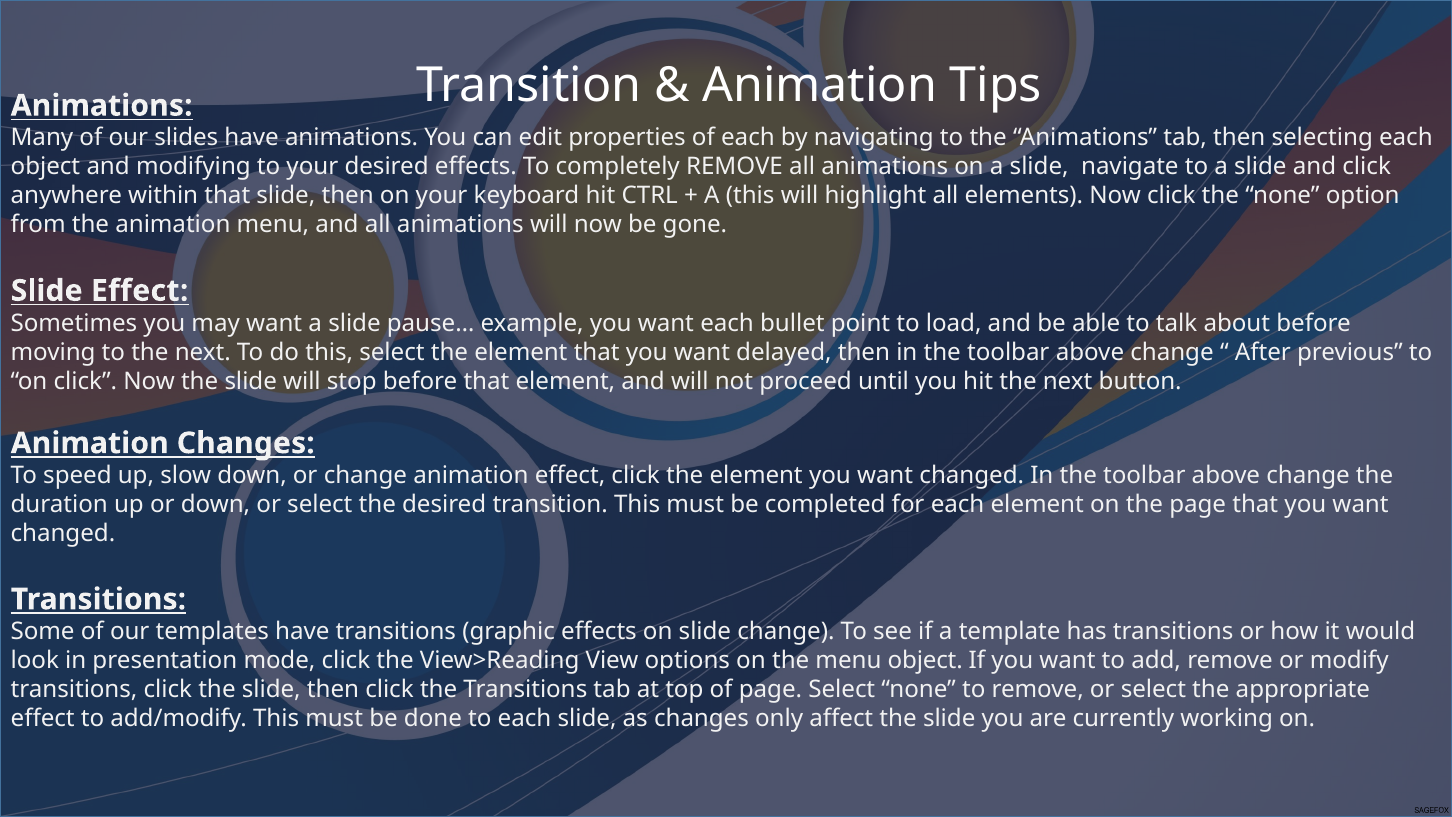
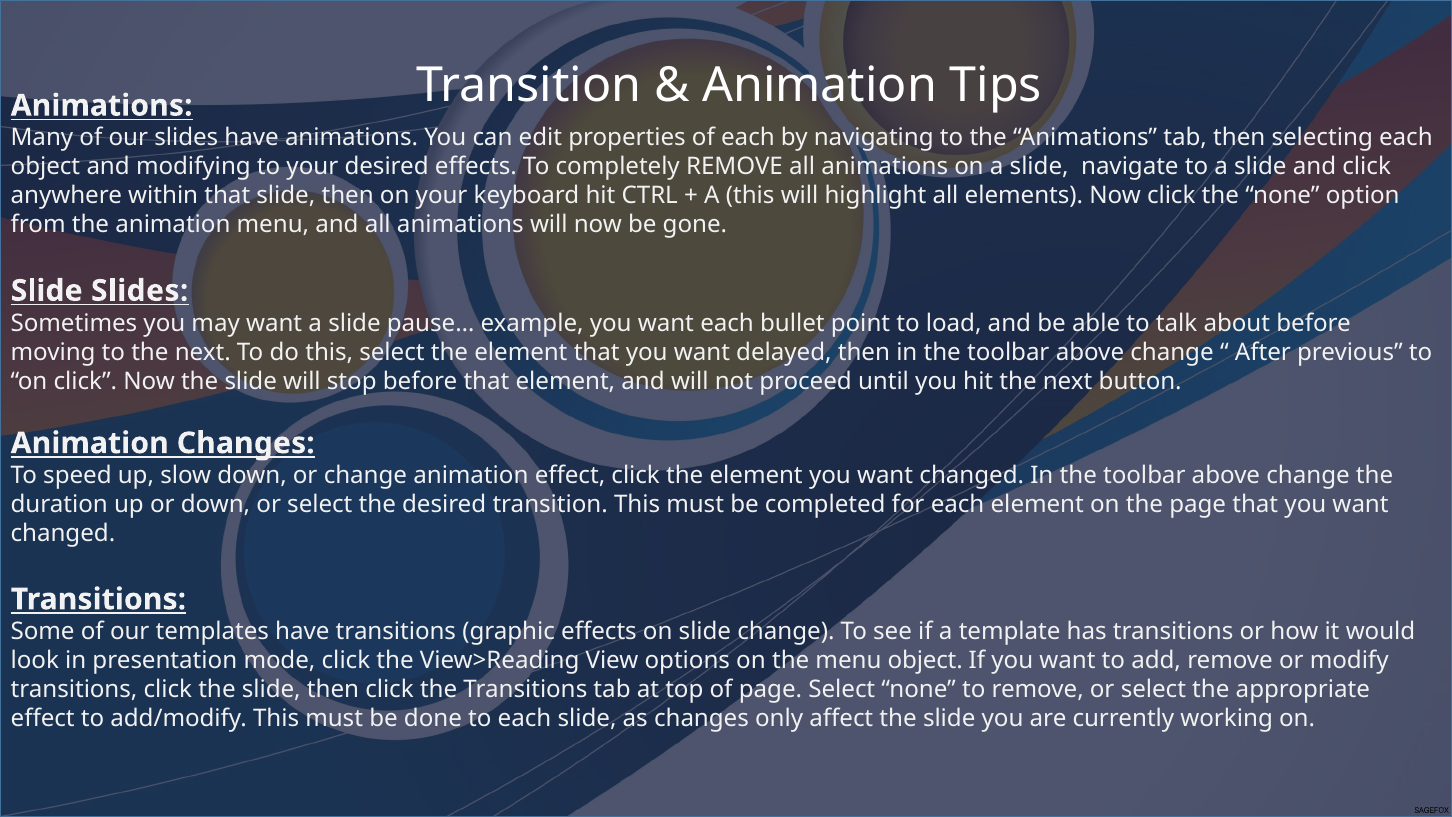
Slide Effect: Effect -> Slides (140, 291)
